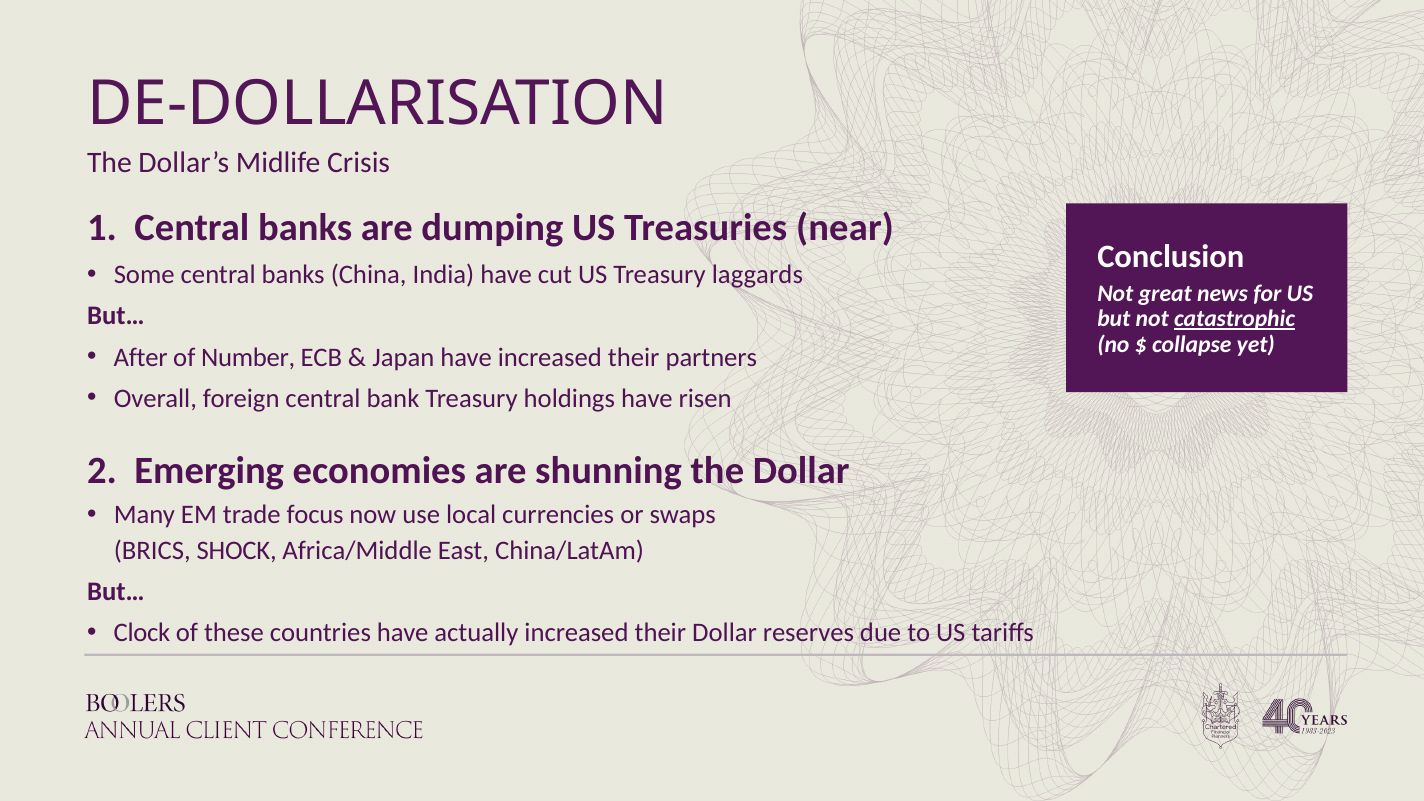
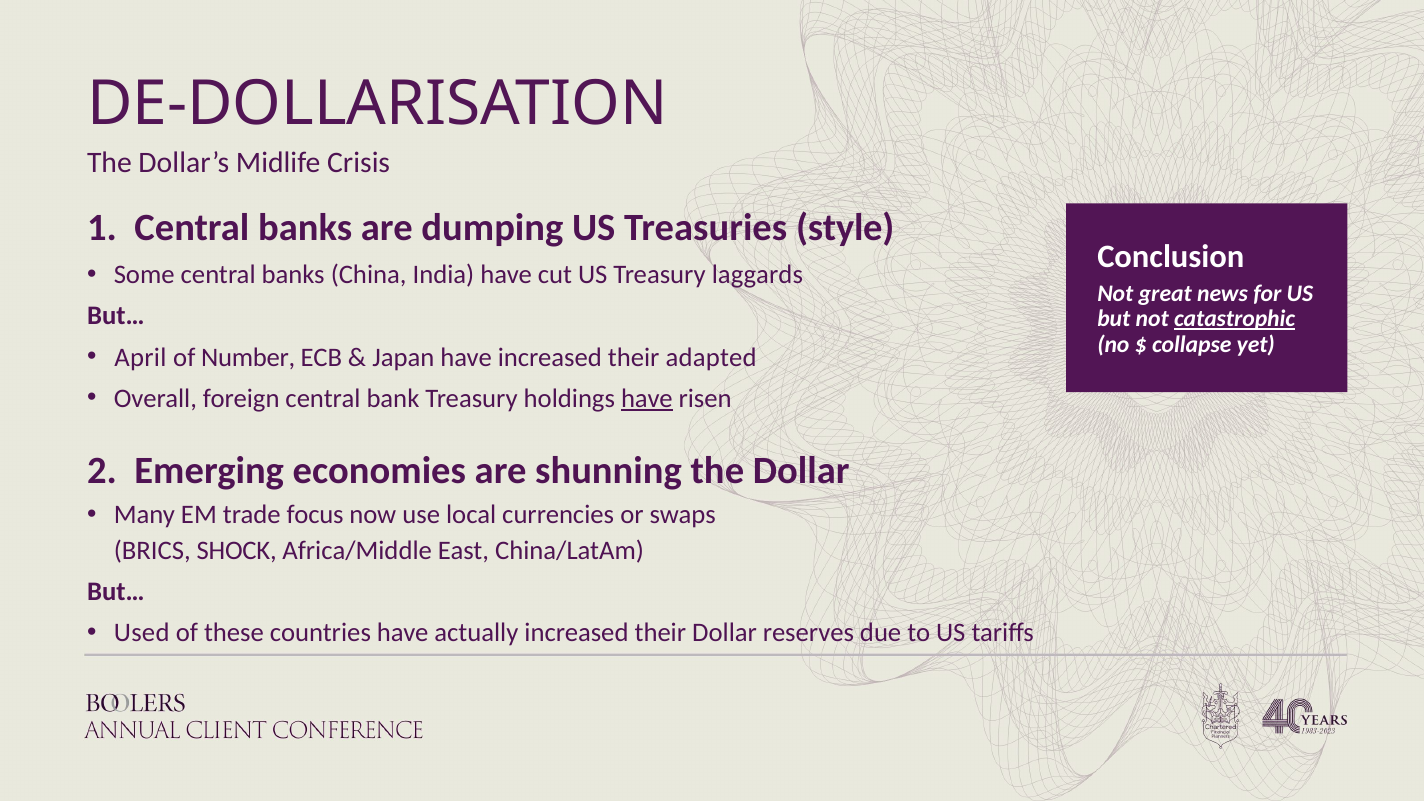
near: near -> style (845, 228)
After: After -> April (140, 357)
partners: partners -> adapted (711, 357)
have underline: none -> present (647, 398)
Clock: Clock -> Used (142, 633)
